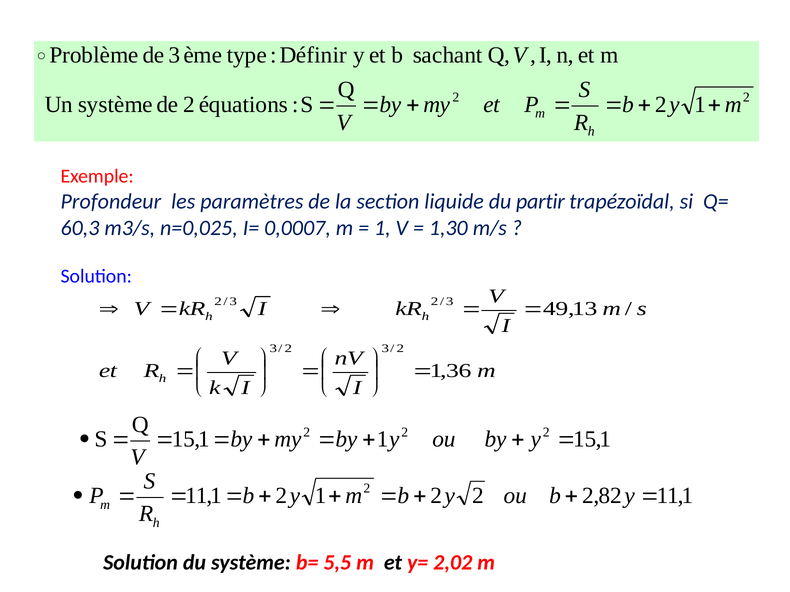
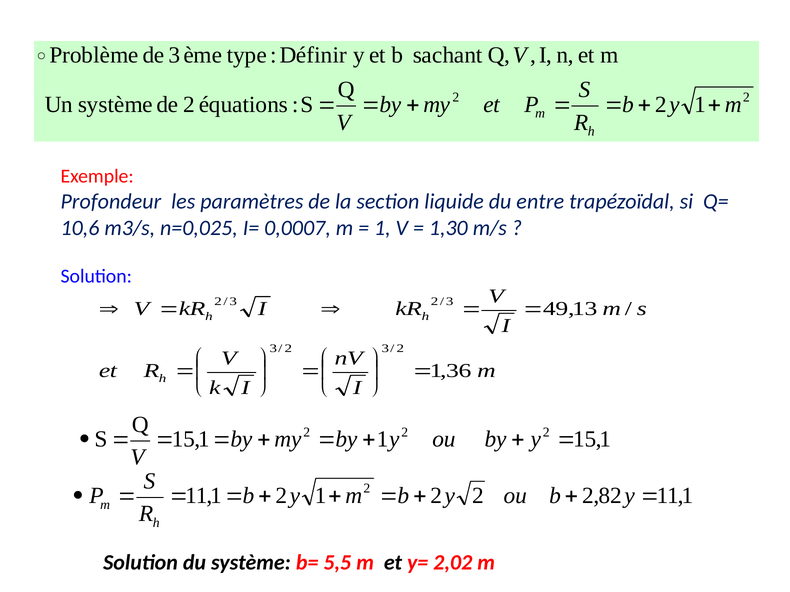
partir: partir -> entre (540, 202)
60,3: 60,3 -> 10,6 (80, 228)
